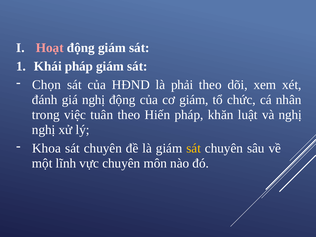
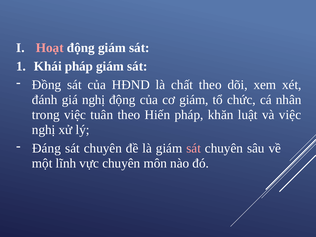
Chọn: Chọn -> Đồng (47, 85)
phải: phải -> chất (182, 85)
và nghị: nghị -> việc (290, 115)
Khoa: Khoa -> Đáng (46, 148)
sát colour: yellow -> pink (194, 148)
